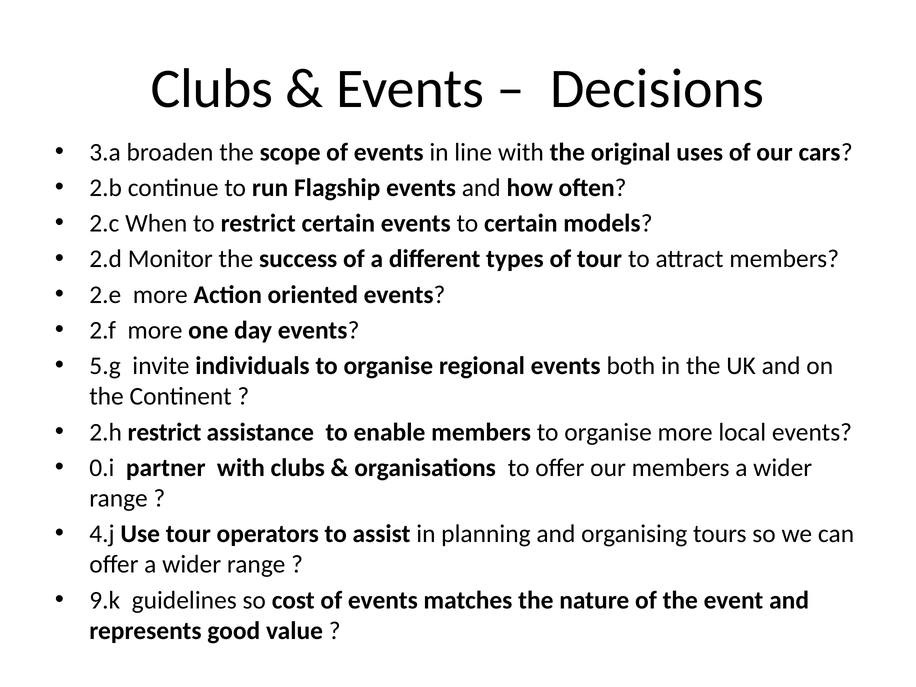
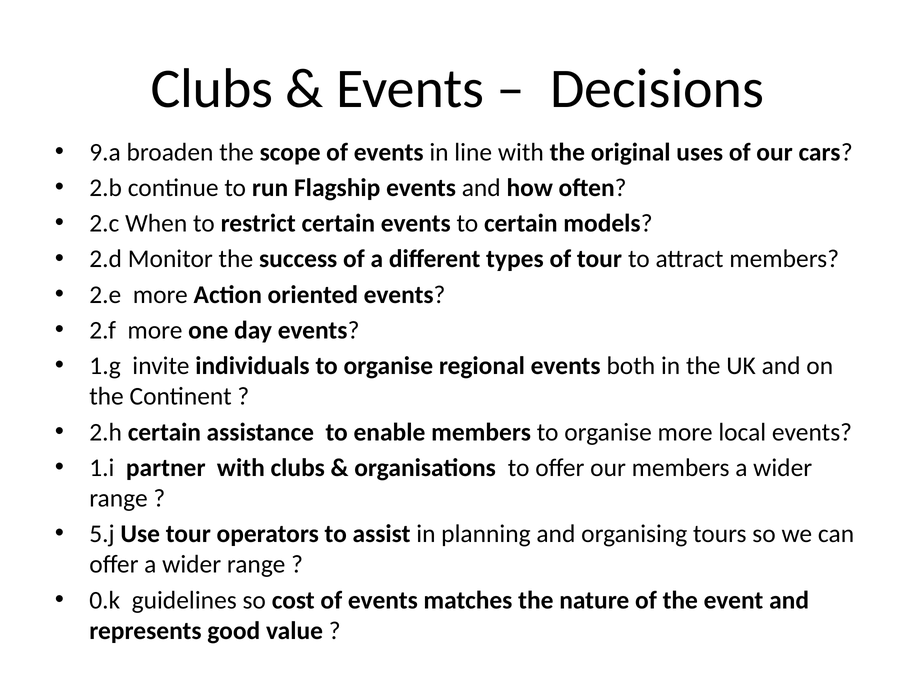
3.a: 3.a -> 9.a (105, 152)
5.g: 5.g -> 1.g (105, 366)
2.h restrict: restrict -> certain (164, 432)
0.i: 0.i -> 1.i (102, 468)
4.j: 4.j -> 5.j (102, 534)
9.k: 9.k -> 0.k (105, 600)
